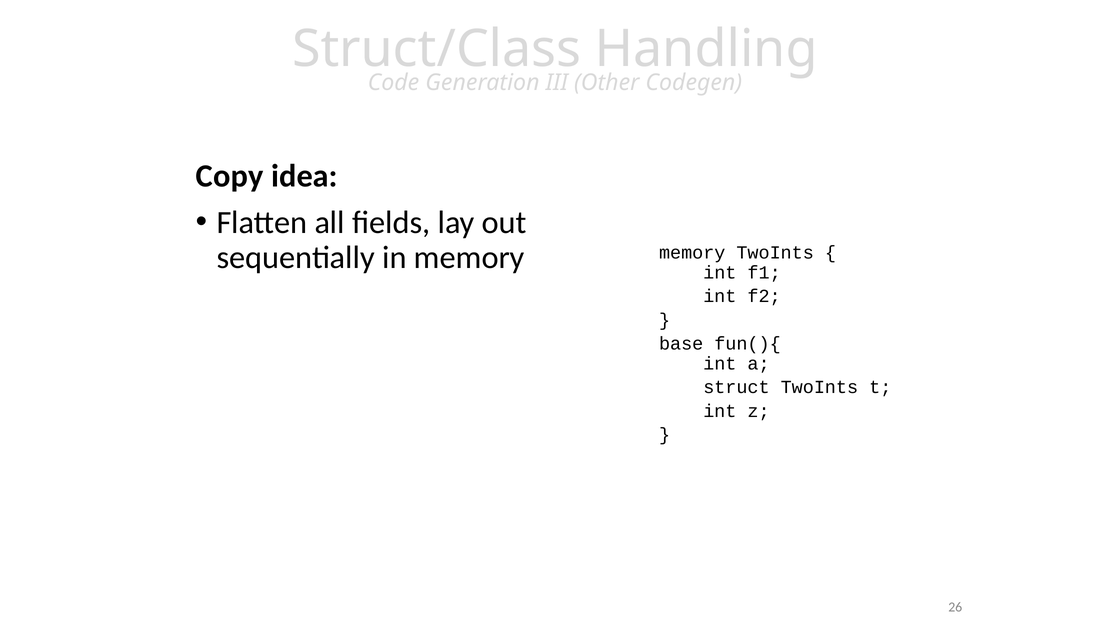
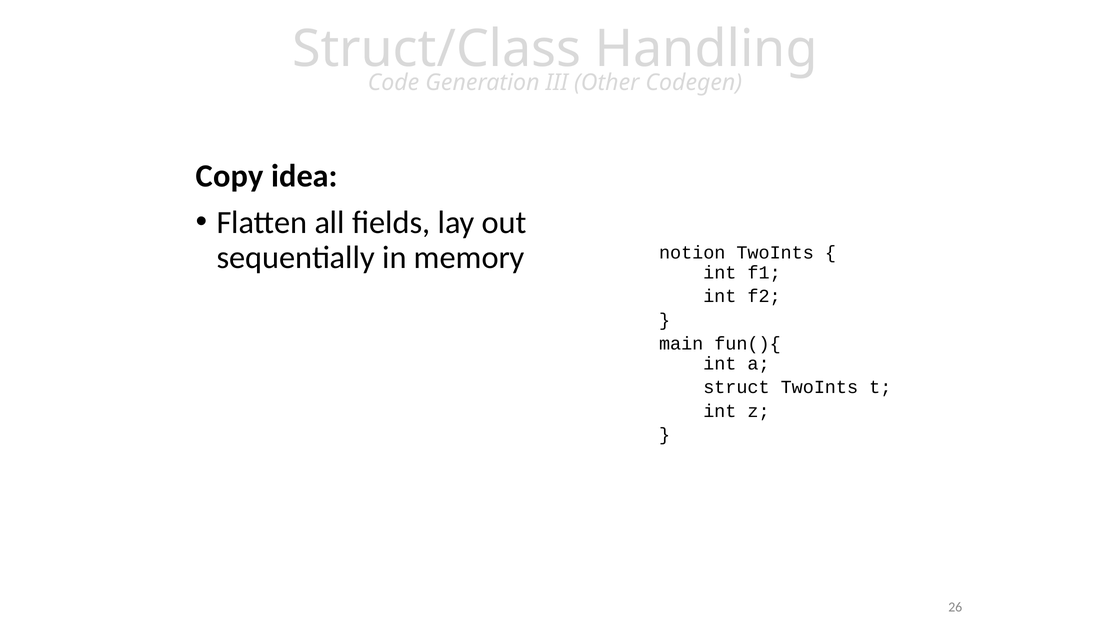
memory: memory -> notion (692, 253)
base: base -> main (681, 344)
